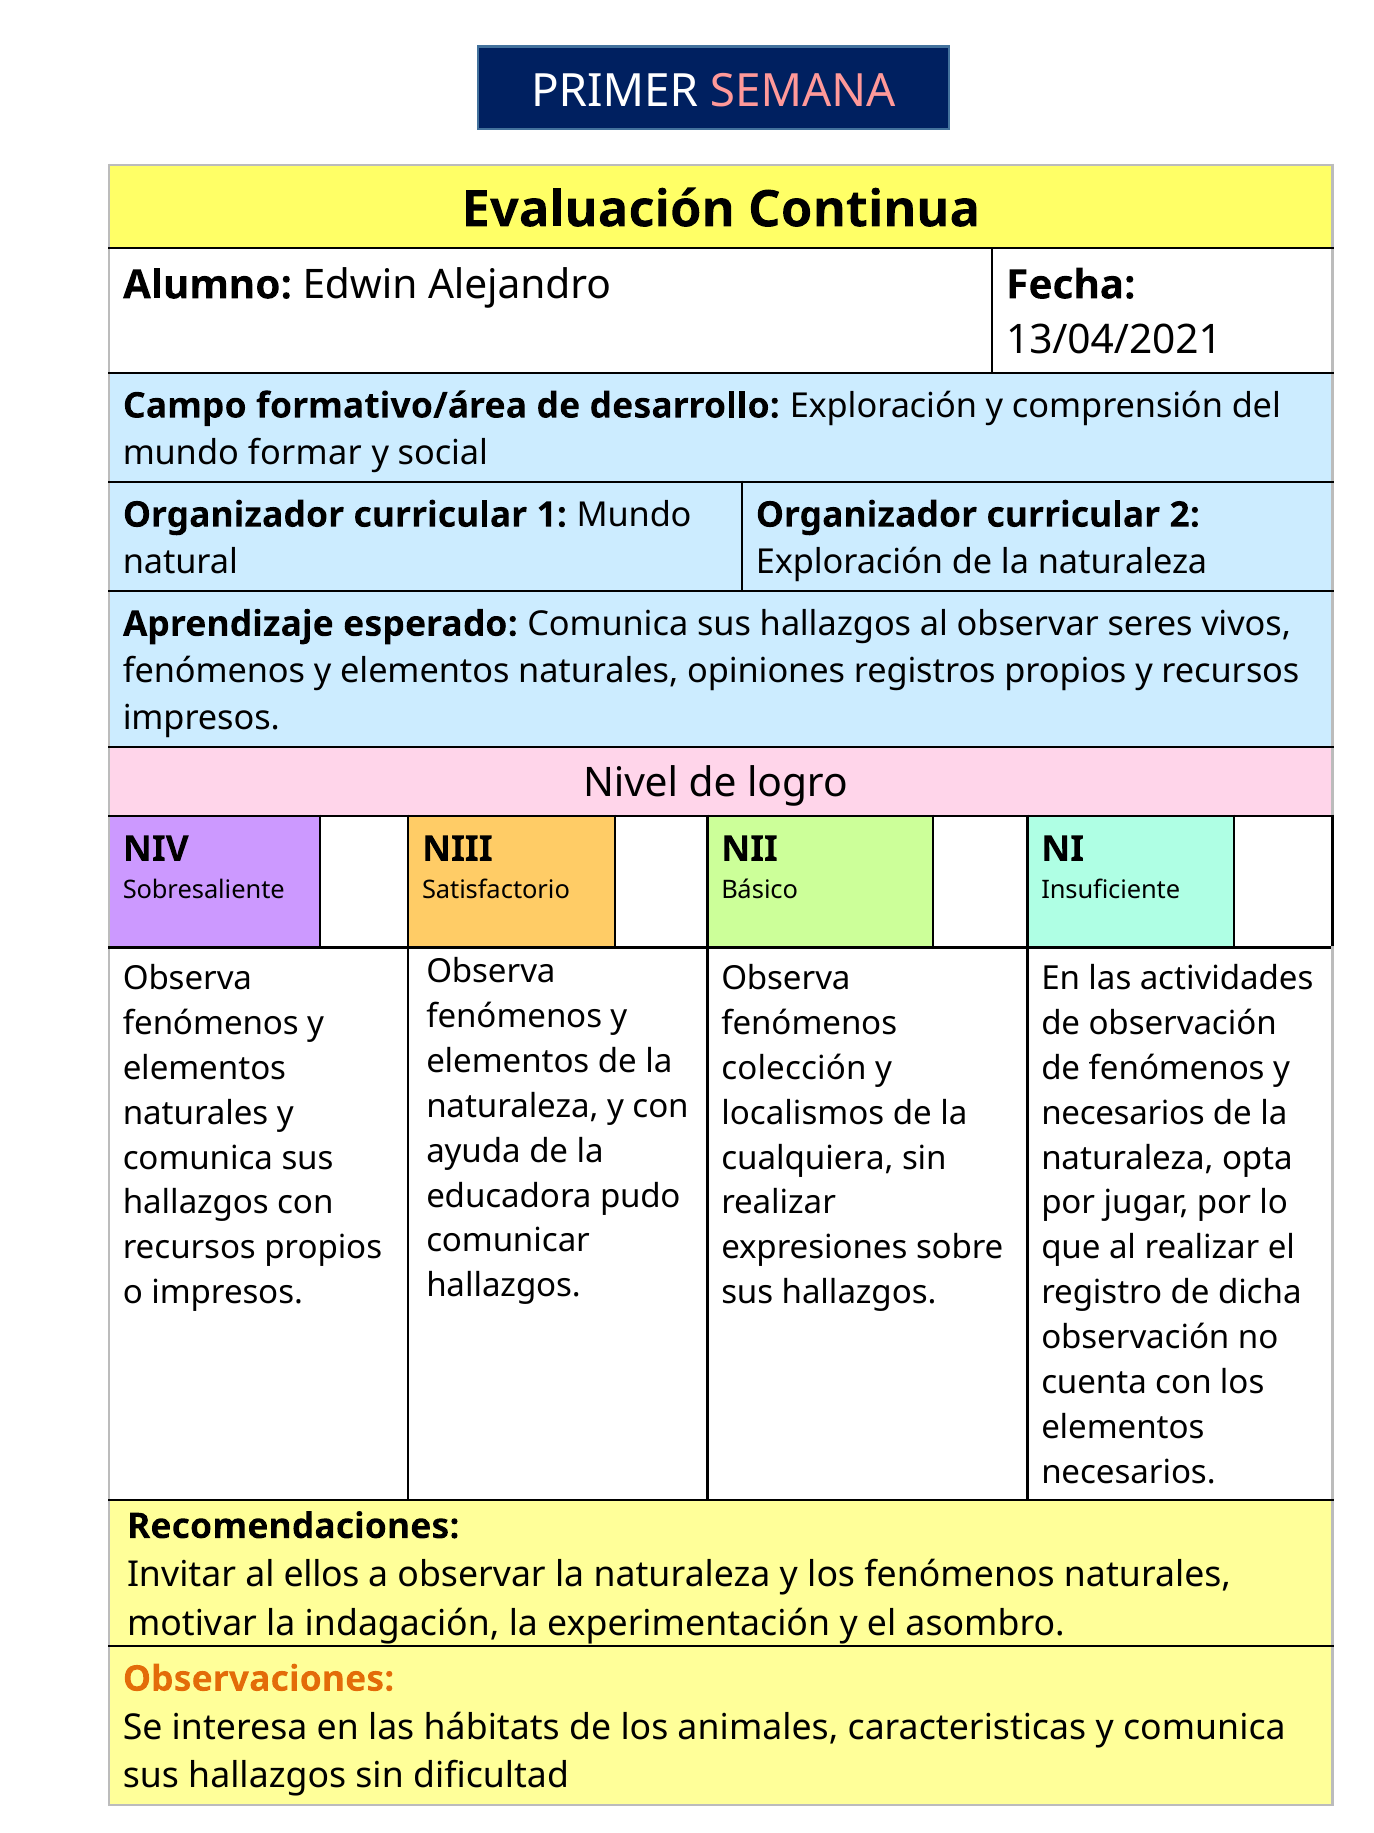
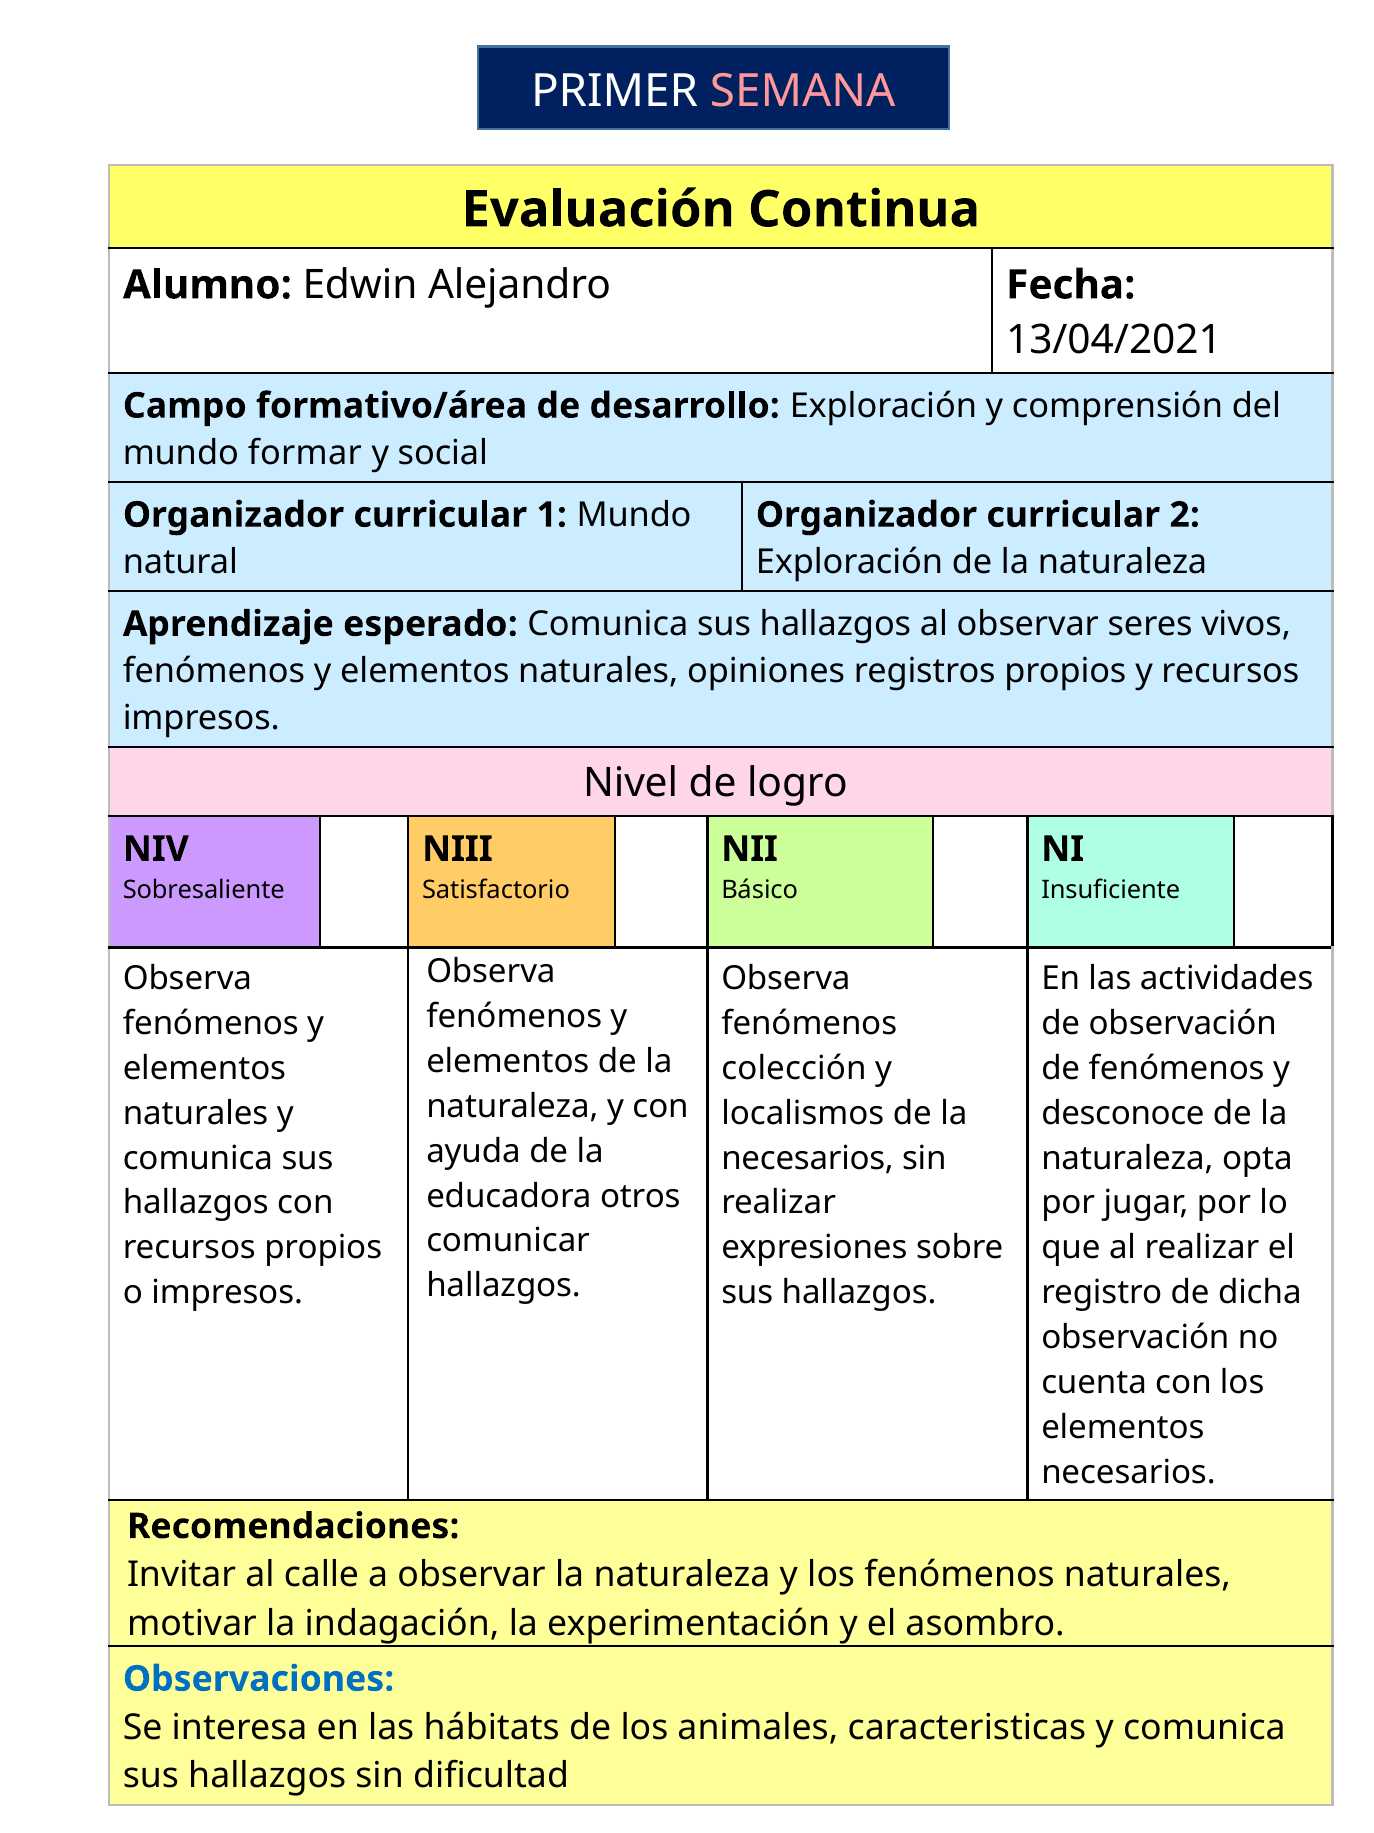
necesarios: necesarios -> desconoce (1123, 1113)
cualquiera: cualquiera -> necesarios (808, 1158)
pudo: pudo -> otros (640, 1196)
ellos: ellos -> calle (321, 1574)
Observaciones colour: orange -> blue (259, 1678)
